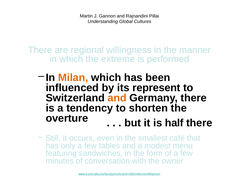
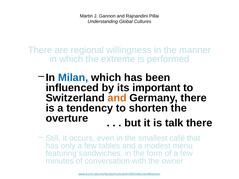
Milan colour: orange -> blue (73, 78)
represent: represent -> important (156, 88)
half: half -> talk (174, 123)
